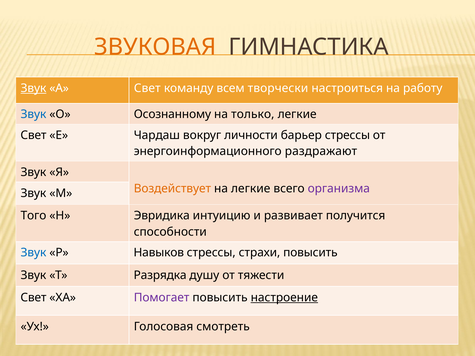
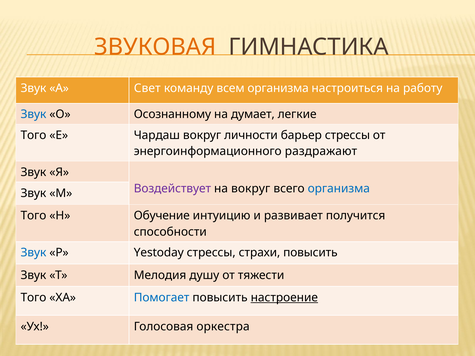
Звук underline: present -> none (33, 88)
всем творчески: творчески -> организма (278, 88)
только: только -> думает (253, 114)
Свет: Свет -> Того (33, 135)
Воздействует colour: orange -> purple (172, 189)
на легкие: легкие -> вокруг (251, 189)
организма colour: purple -> blue (339, 189)
Эвридика: Эвридика -> Обучение (162, 216)
Навыков: Навыков -> Yestoday (159, 253)
Разрядка: Разрядка -> Мелодия (160, 275)
Свет: Свет -> Того (33, 298)
Помогает colour: purple -> blue (162, 298)
смотреть: смотреть -> оркестра (223, 327)
